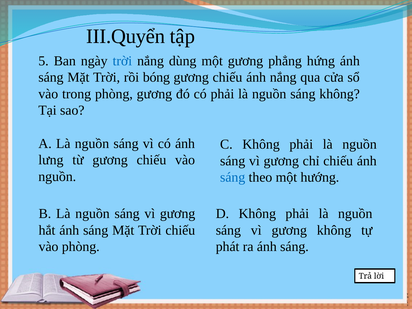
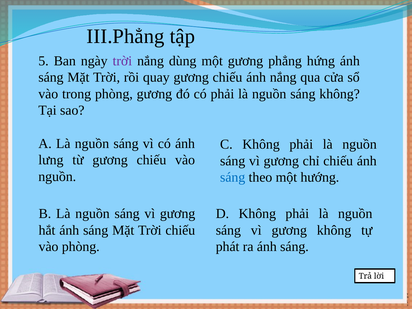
III.Quyển: III.Quyển -> III.Phẳng (126, 36)
trời colour: blue -> purple (122, 61)
bóng: bóng -> quay (156, 77)
